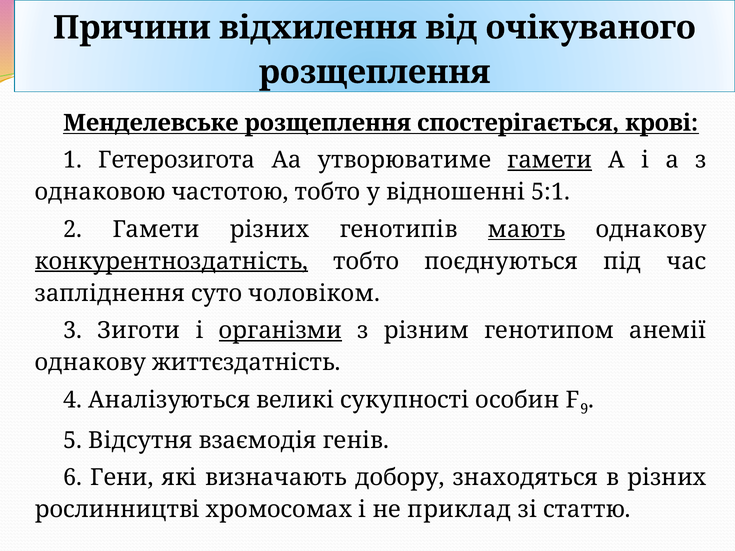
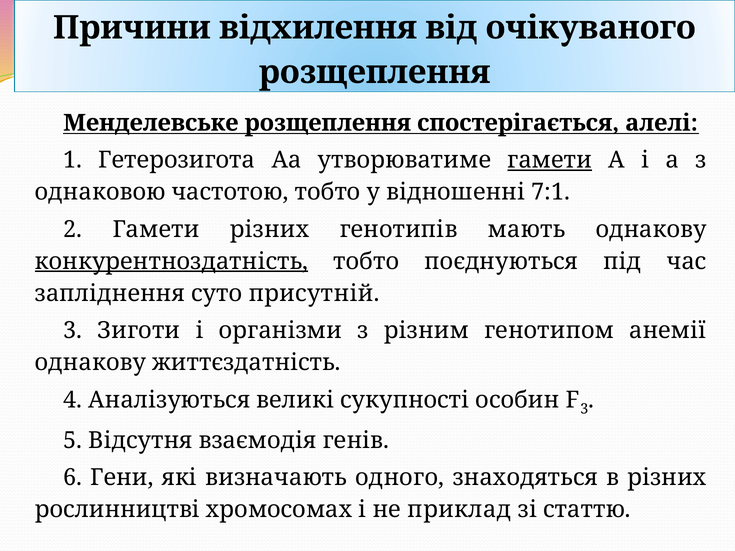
крові: крові -> алелі (662, 123)
5:1: 5:1 -> 7:1 (551, 192)
мають underline: present -> none (527, 229)
чоловіком: чоловіком -> присутній (314, 293)
організми underline: present -> none (281, 331)
9: 9 -> 3 (584, 409)
добору: добору -> одного (400, 478)
